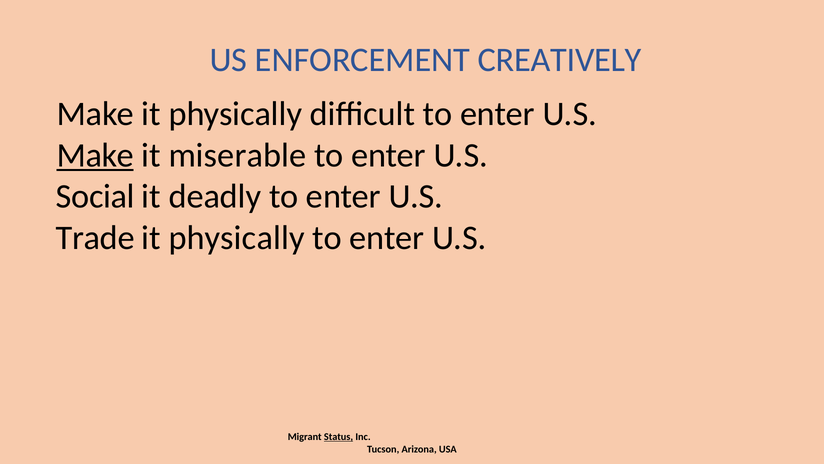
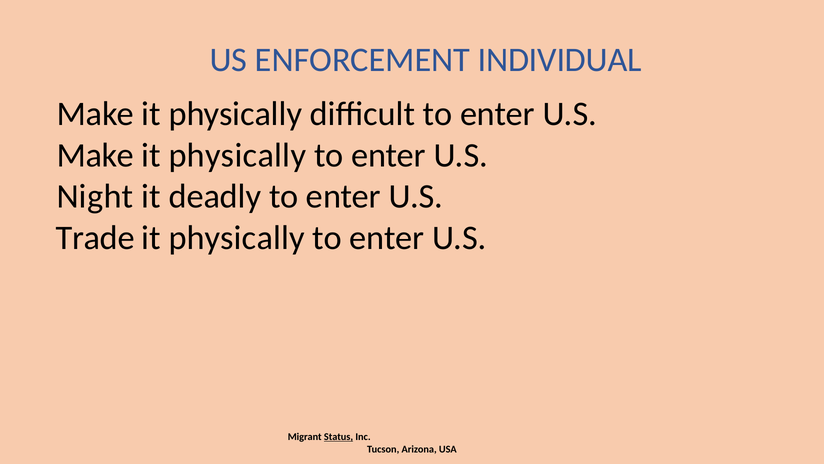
CREATIVELY: CREATIVELY -> INDIVIDUAL (560, 60)
Make underline: present -> none (95, 155)
miserable: miserable -> physically (237, 155)
Social: Social -> Night (95, 196)
